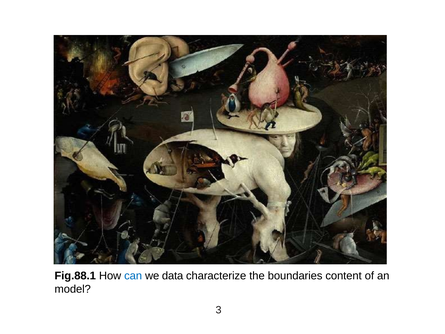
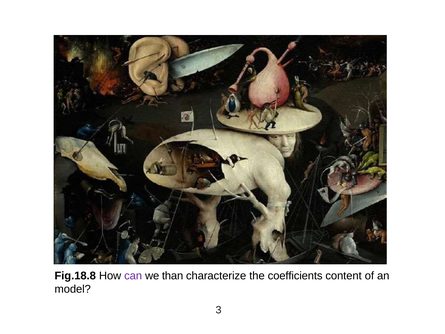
Fig.88.1: Fig.88.1 -> Fig.18.8 (75, 276)
can colour: blue -> purple (133, 276)
data: data -> than (173, 276)
boundaries: boundaries -> coefficients (295, 276)
